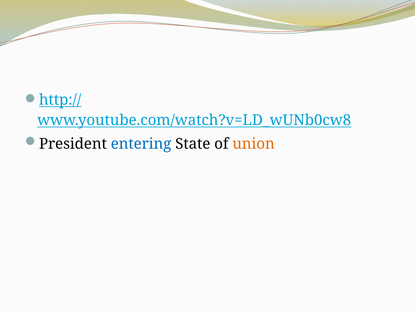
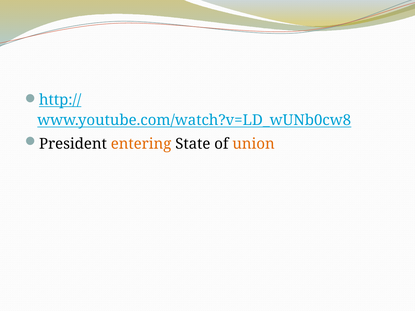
entering colour: blue -> orange (141, 144)
